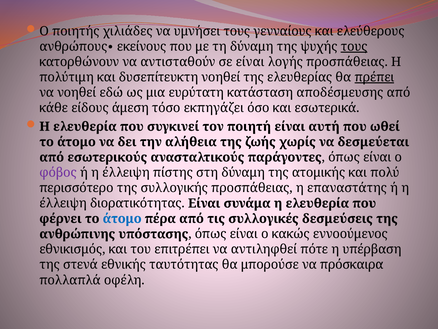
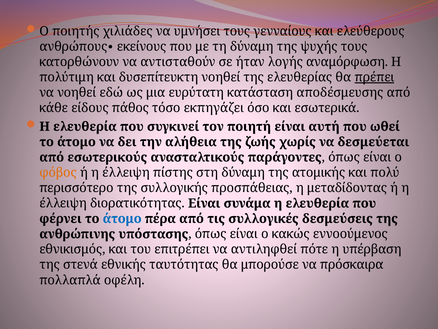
τους underline: present -> none (354, 47)
σε είναι: είναι -> ήταν (250, 62)
λογής προσπάθειας: προσπάθειας -> αναμόρφωση (347, 62)
άμεση: άμεση -> πάθος (130, 108)
φόβος colour: purple -> orange (58, 172)
επαναστάτης: επαναστάτης -> μεταδίδοντας (347, 188)
